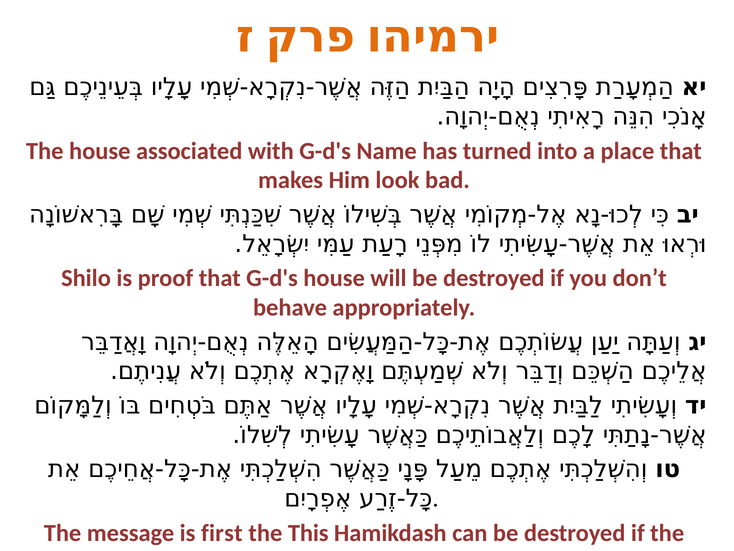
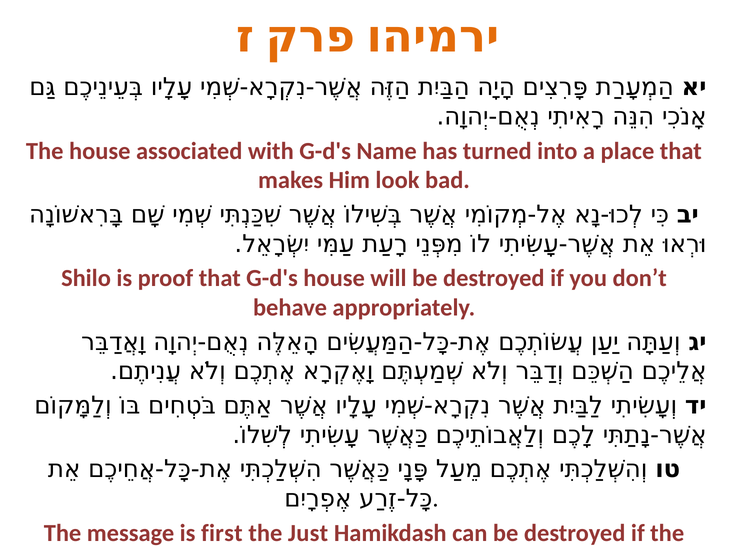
This: This -> Just (308, 532)
